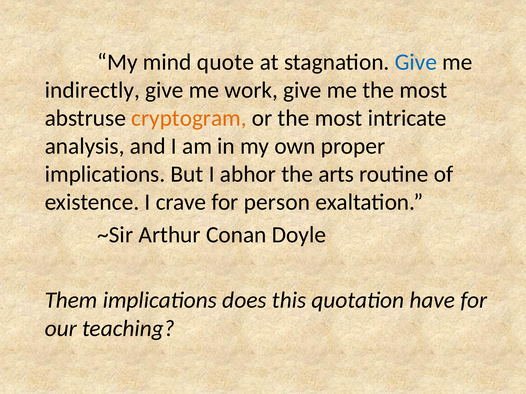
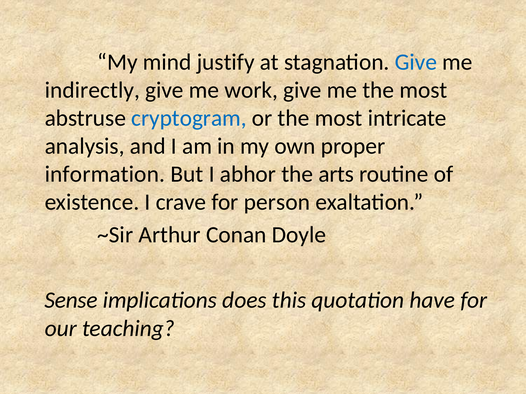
quote: quote -> justify (226, 62)
cryptogram colour: orange -> blue (189, 118)
implications: implications -> information (105, 174)
Them: Them -> Sense (71, 301)
